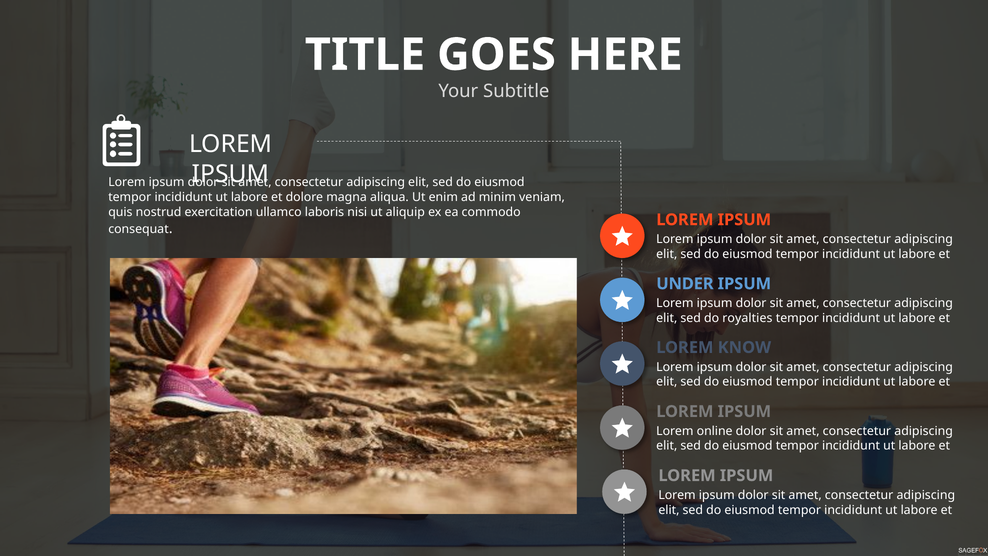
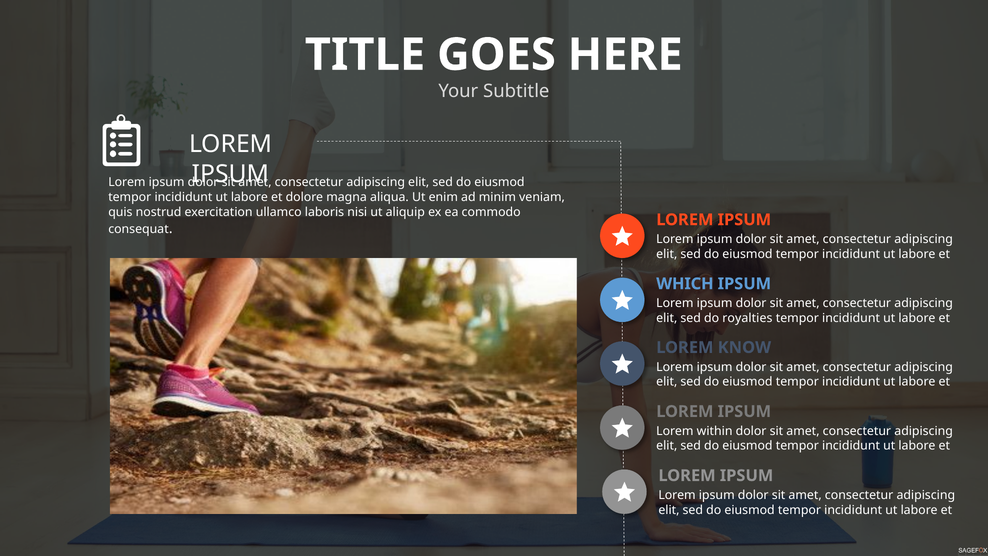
UNDER: UNDER -> WHICH (685, 284)
online: online -> within (715, 431)
